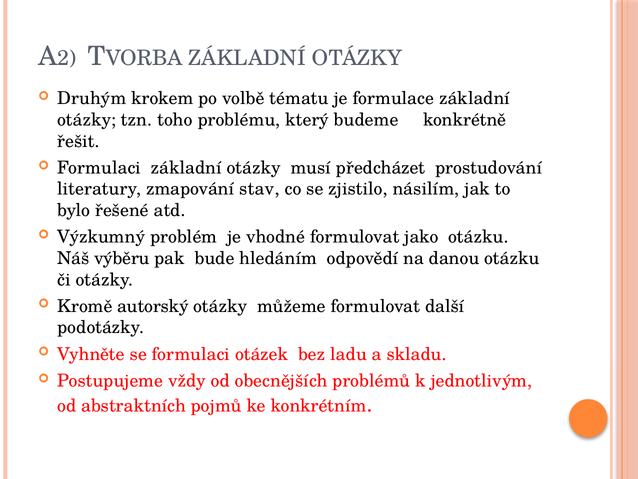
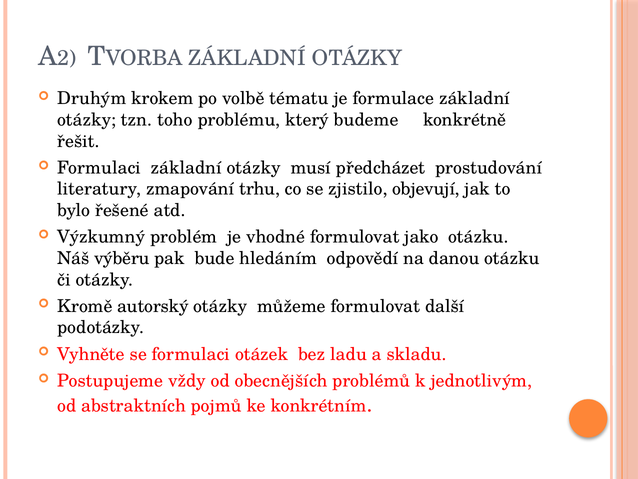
stav: stav -> trhu (260, 189)
násilím: násilím -> objevují (426, 189)
